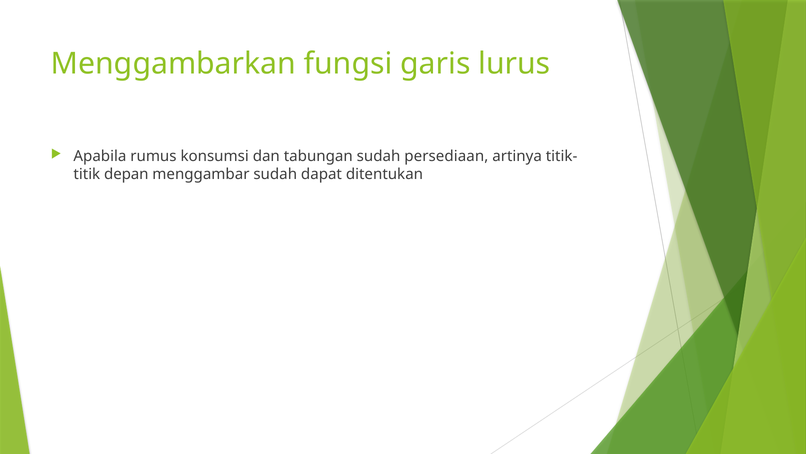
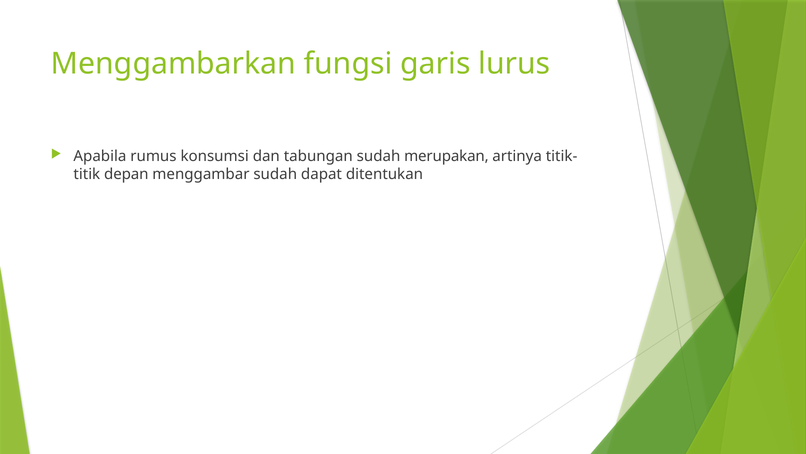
persediaan: persediaan -> merupakan (446, 156)
